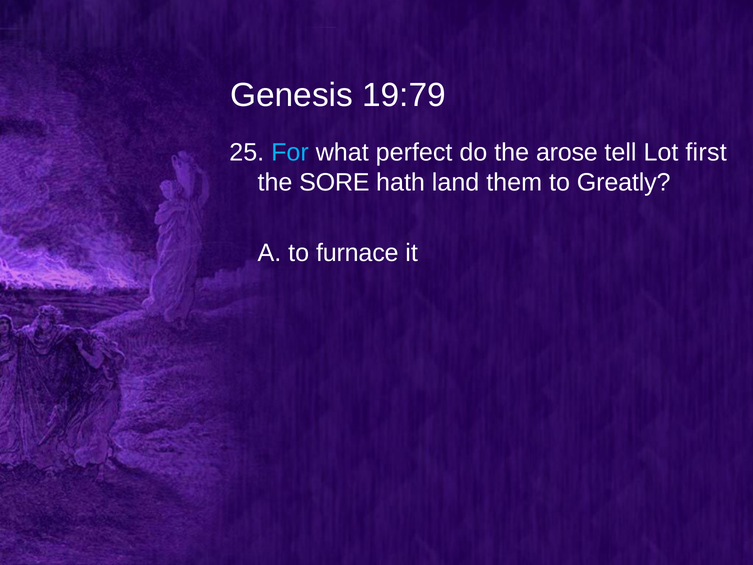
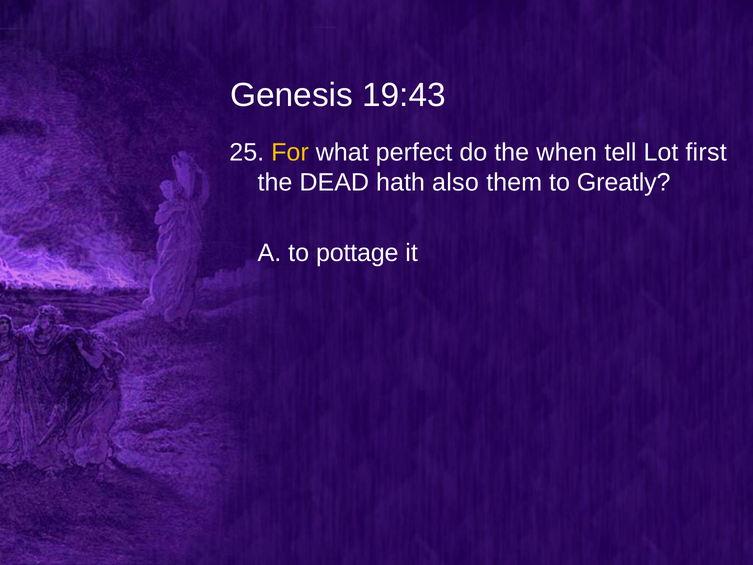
19:79: 19:79 -> 19:43 (404, 95)
For colour: light blue -> yellow (290, 152)
arose: arose -> when (567, 152)
SORE: SORE -> DEAD (334, 182)
land: land -> also (455, 182)
furnace: furnace -> pottage (357, 253)
